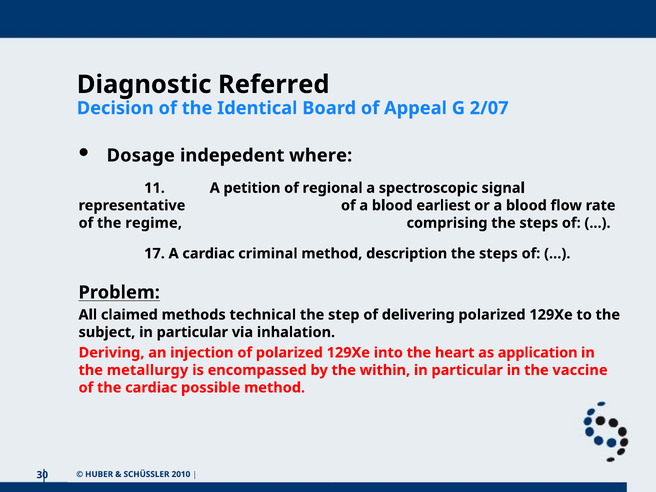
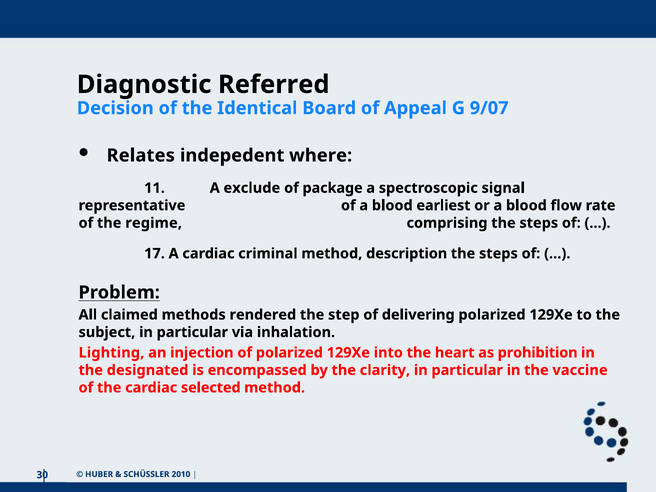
2/07: 2/07 -> 9/07 (489, 108)
Dosage: Dosage -> Relates (141, 155)
petition: petition -> exclude (252, 188)
regional: regional -> package (333, 188)
technical: technical -> rendered (263, 315)
Deriving: Deriving -> Lighting (111, 353)
application: application -> prohibition (538, 353)
metallurgy: metallurgy -> designated (148, 370)
within: within -> clarity (385, 370)
possible: possible -> selected (211, 388)
